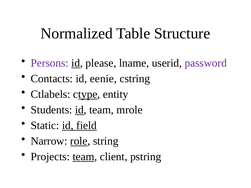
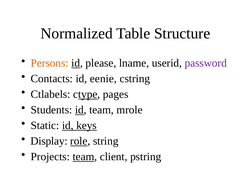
Persons colour: purple -> orange (50, 63)
entity: entity -> pages (116, 94)
field: field -> keys (87, 126)
Narrow: Narrow -> Display (49, 141)
